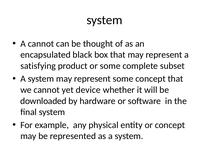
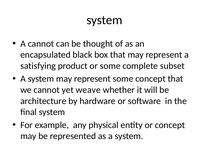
device: device -> weave (88, 90)
downloaded: downloaded -> architecture (43, 101)
